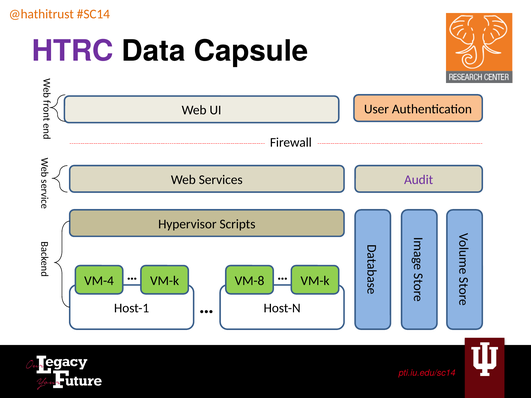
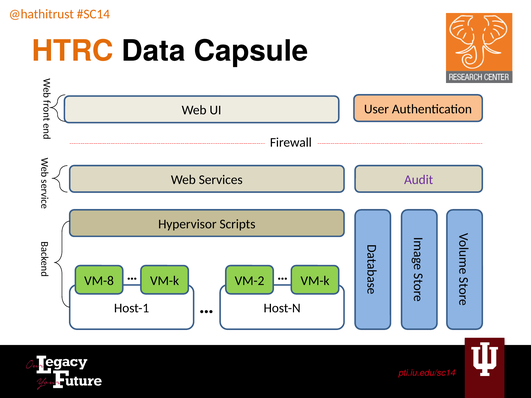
HTRC colour: purple -> orange (73, 51)
VM-4: VM-4 -> VM-8 (99, 281)
VM-8: VM-8 -> VM-2 (250, 281)
